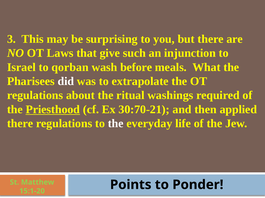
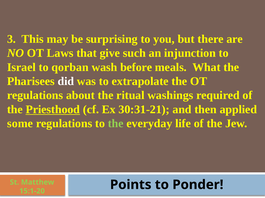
30:70-21: 30:70-21 -> 30:31-21 (144, 110)
there: there -> some (20, 124)
the colour: white -> light green (116, 124)
